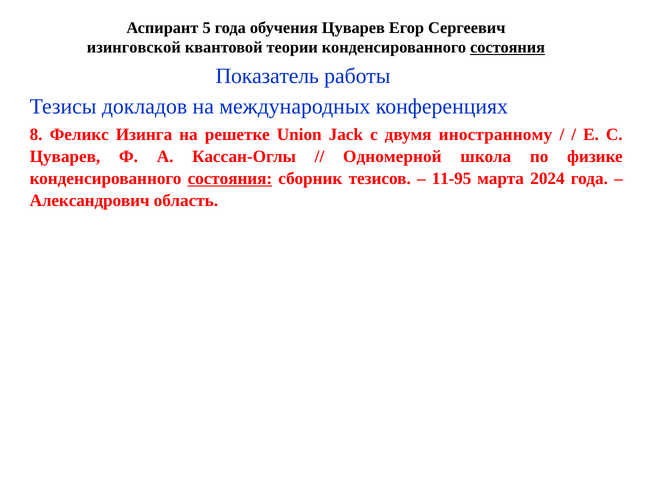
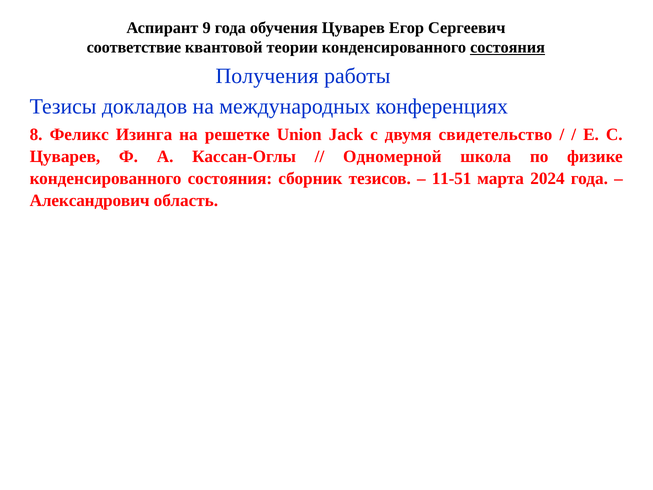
5: 5 -> 9 (207, 28)
изинговской: изинговской -> соответствие (134, 48)
Показатель: Показатель -> Получения (267, 76)
иностранному: иностранному -> свидетельство (495, 134)
состояния underline: present -> none (230, 178)
11-95: 11-95 -> 11-51 (452, 178)
